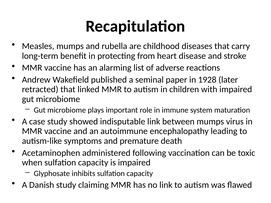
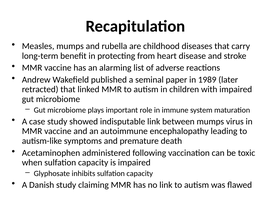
1928: 1928 -> 1989 (207, 80)
